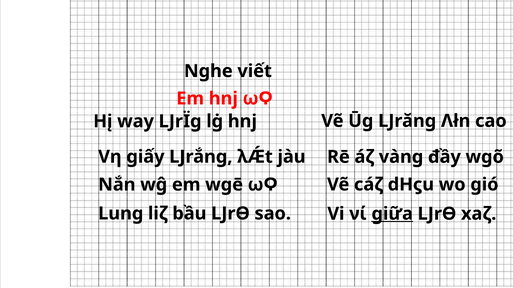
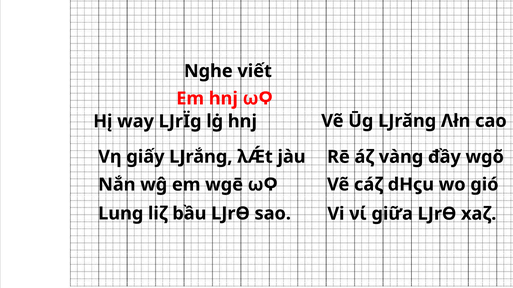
giữa underline: present -> none (392, 214)
